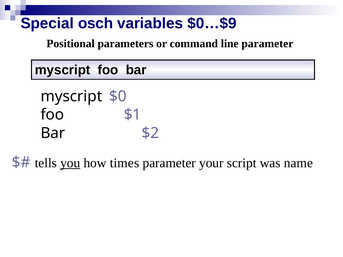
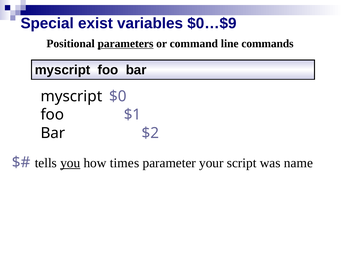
osch: osch -> exist (95, 23)
parameters underline: none -> present (125, 44)
line parameter: parameter -> commands (267, 44)
